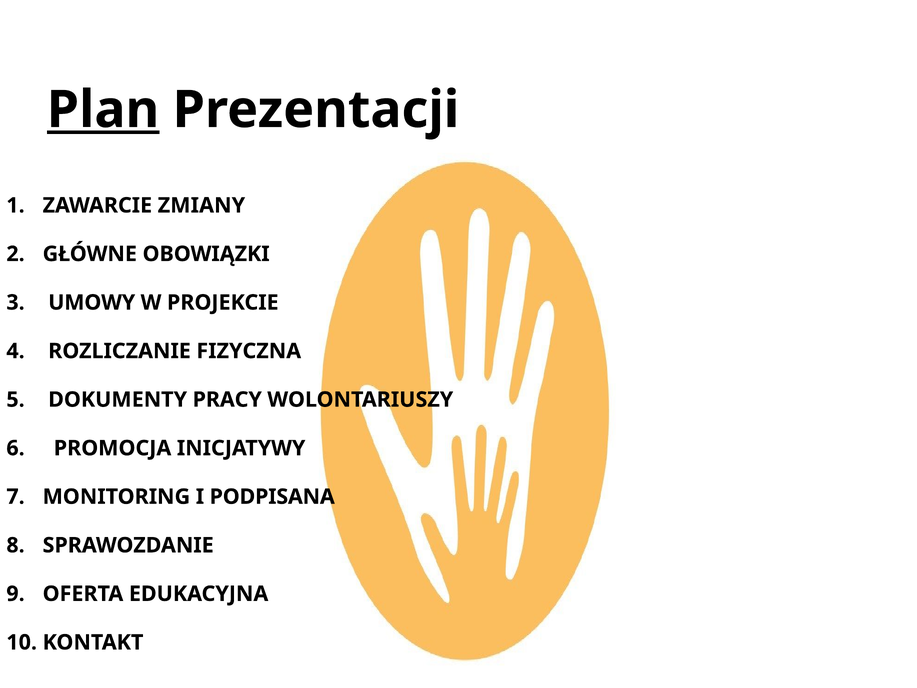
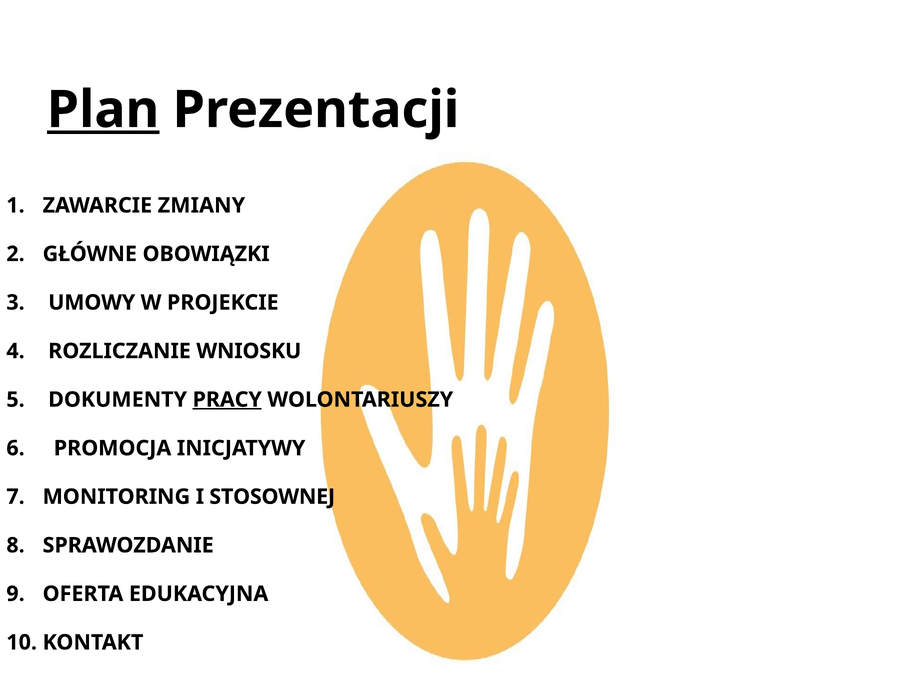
FIZYCZNA: FIZYCZNA -> WNIOSKU (249, 351)
PRACY underline: none -> present (227, 399)
PODPISANA: PODPISANA -> STOSOWNEJ (272, 497)
